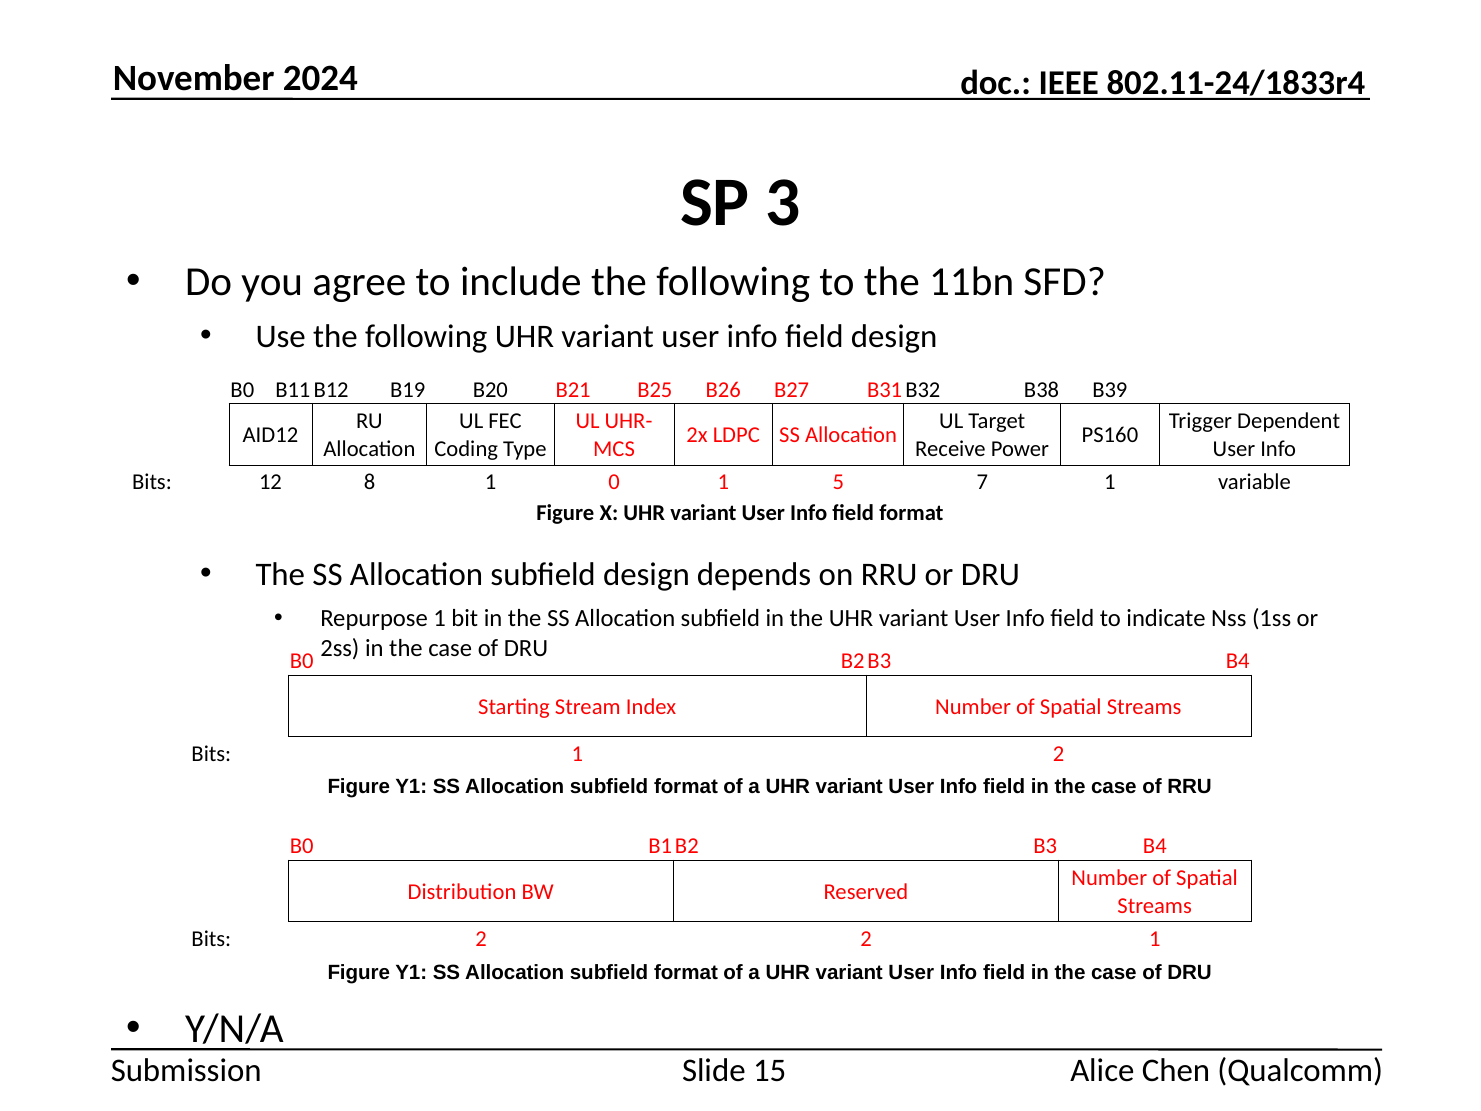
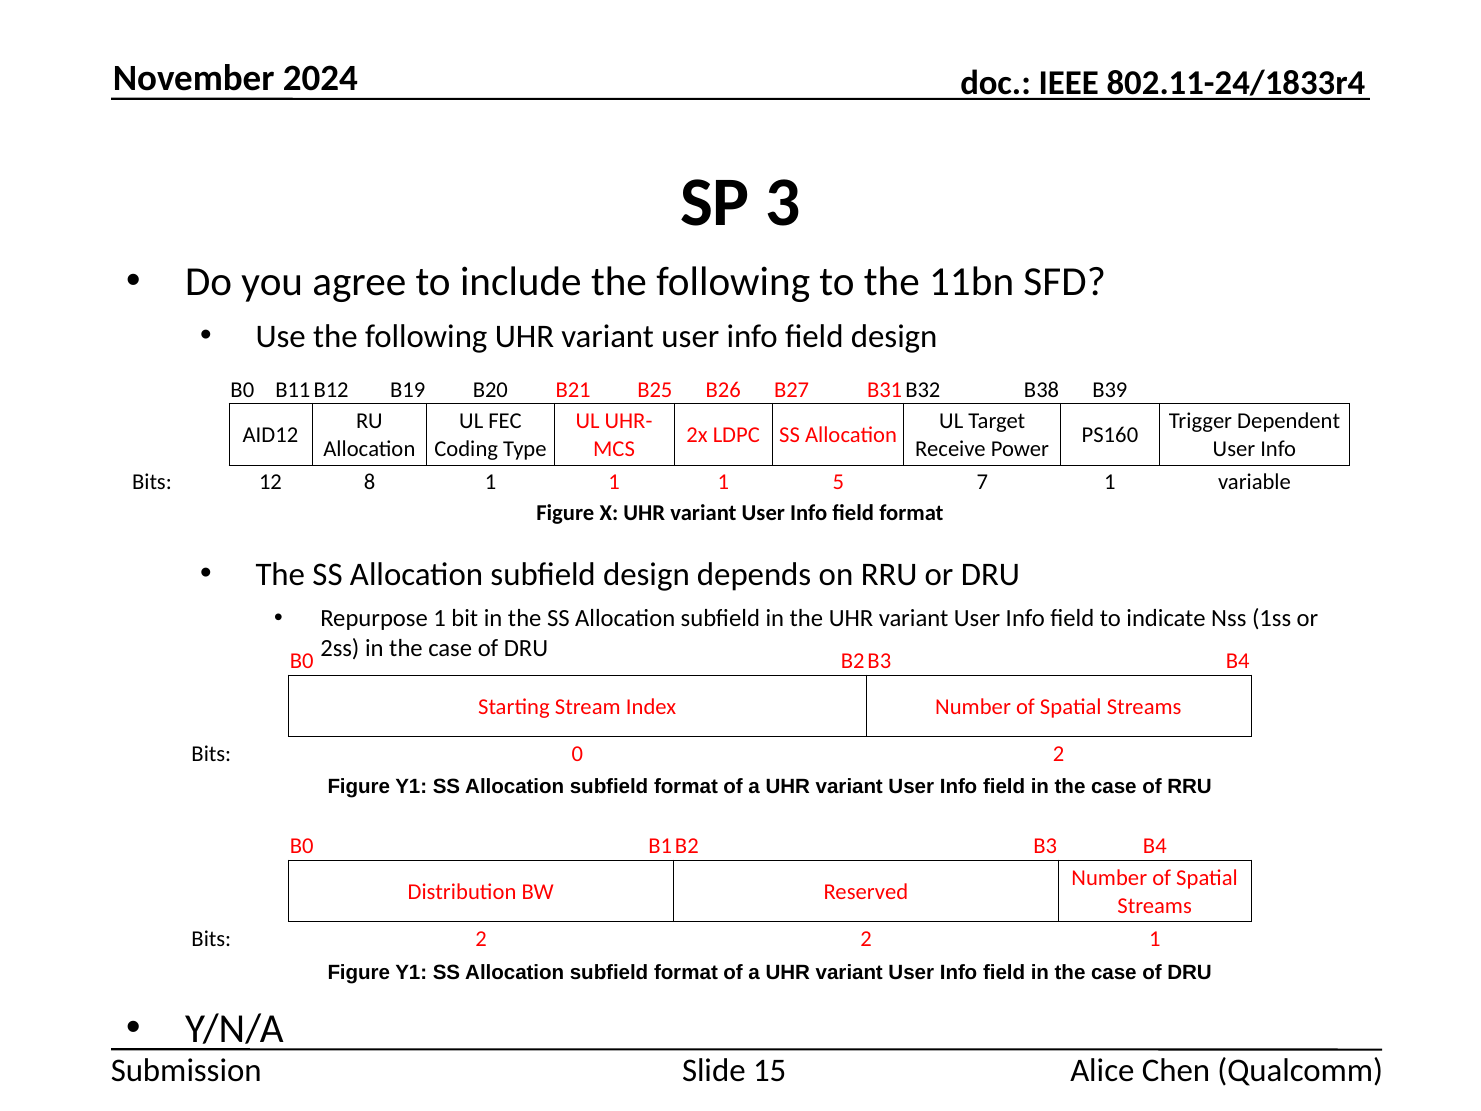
8 1 0: 0 -> 1 (614, 482)
Bits 1: 1 -> 0 (577, 754)
